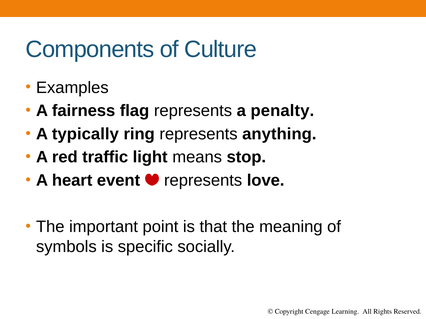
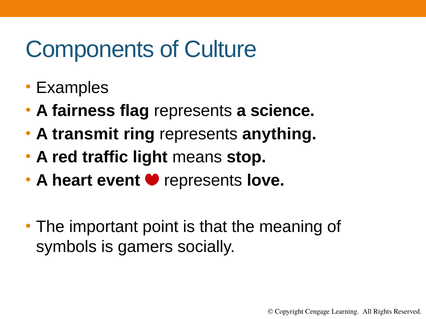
penalty: penalty -> science (283, 111)
typically: typically -> transmit (85, 134)
specific: specific -> gamers (145, 247)
